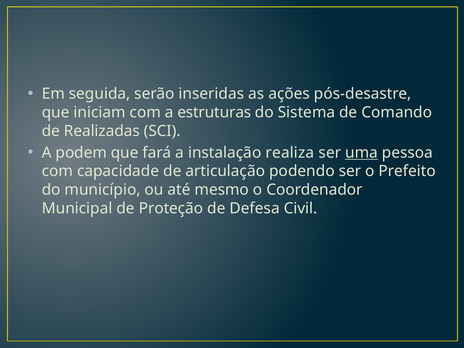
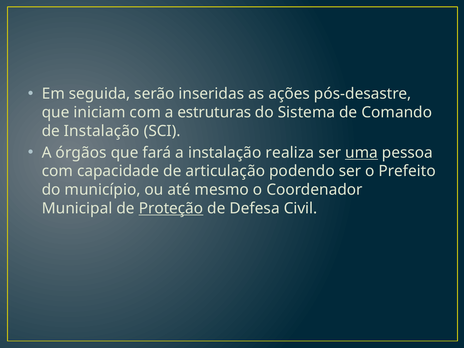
de Realizadas: Realizadas -> Instalação (102, 131)
podem: podem -> órgãos (81, 153)
Proteção underline: none -> present (171, 208)
